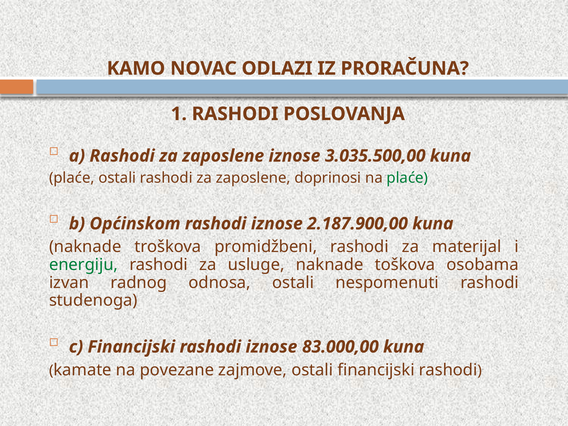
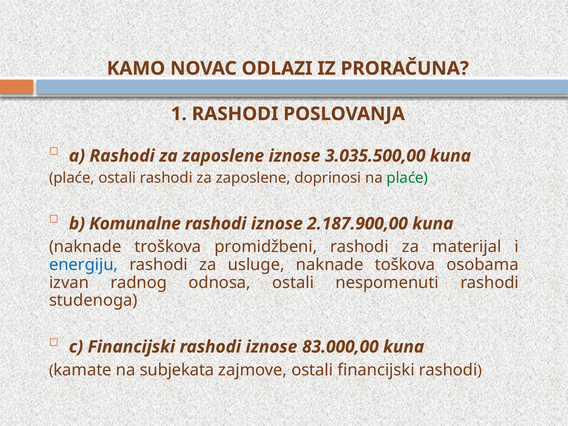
Općinskom: Općinskom -> Komunalne (135, 224)
energiju colour: green -> blue (84, 265)
povezane: povezane -> subjekata (177, 370)
